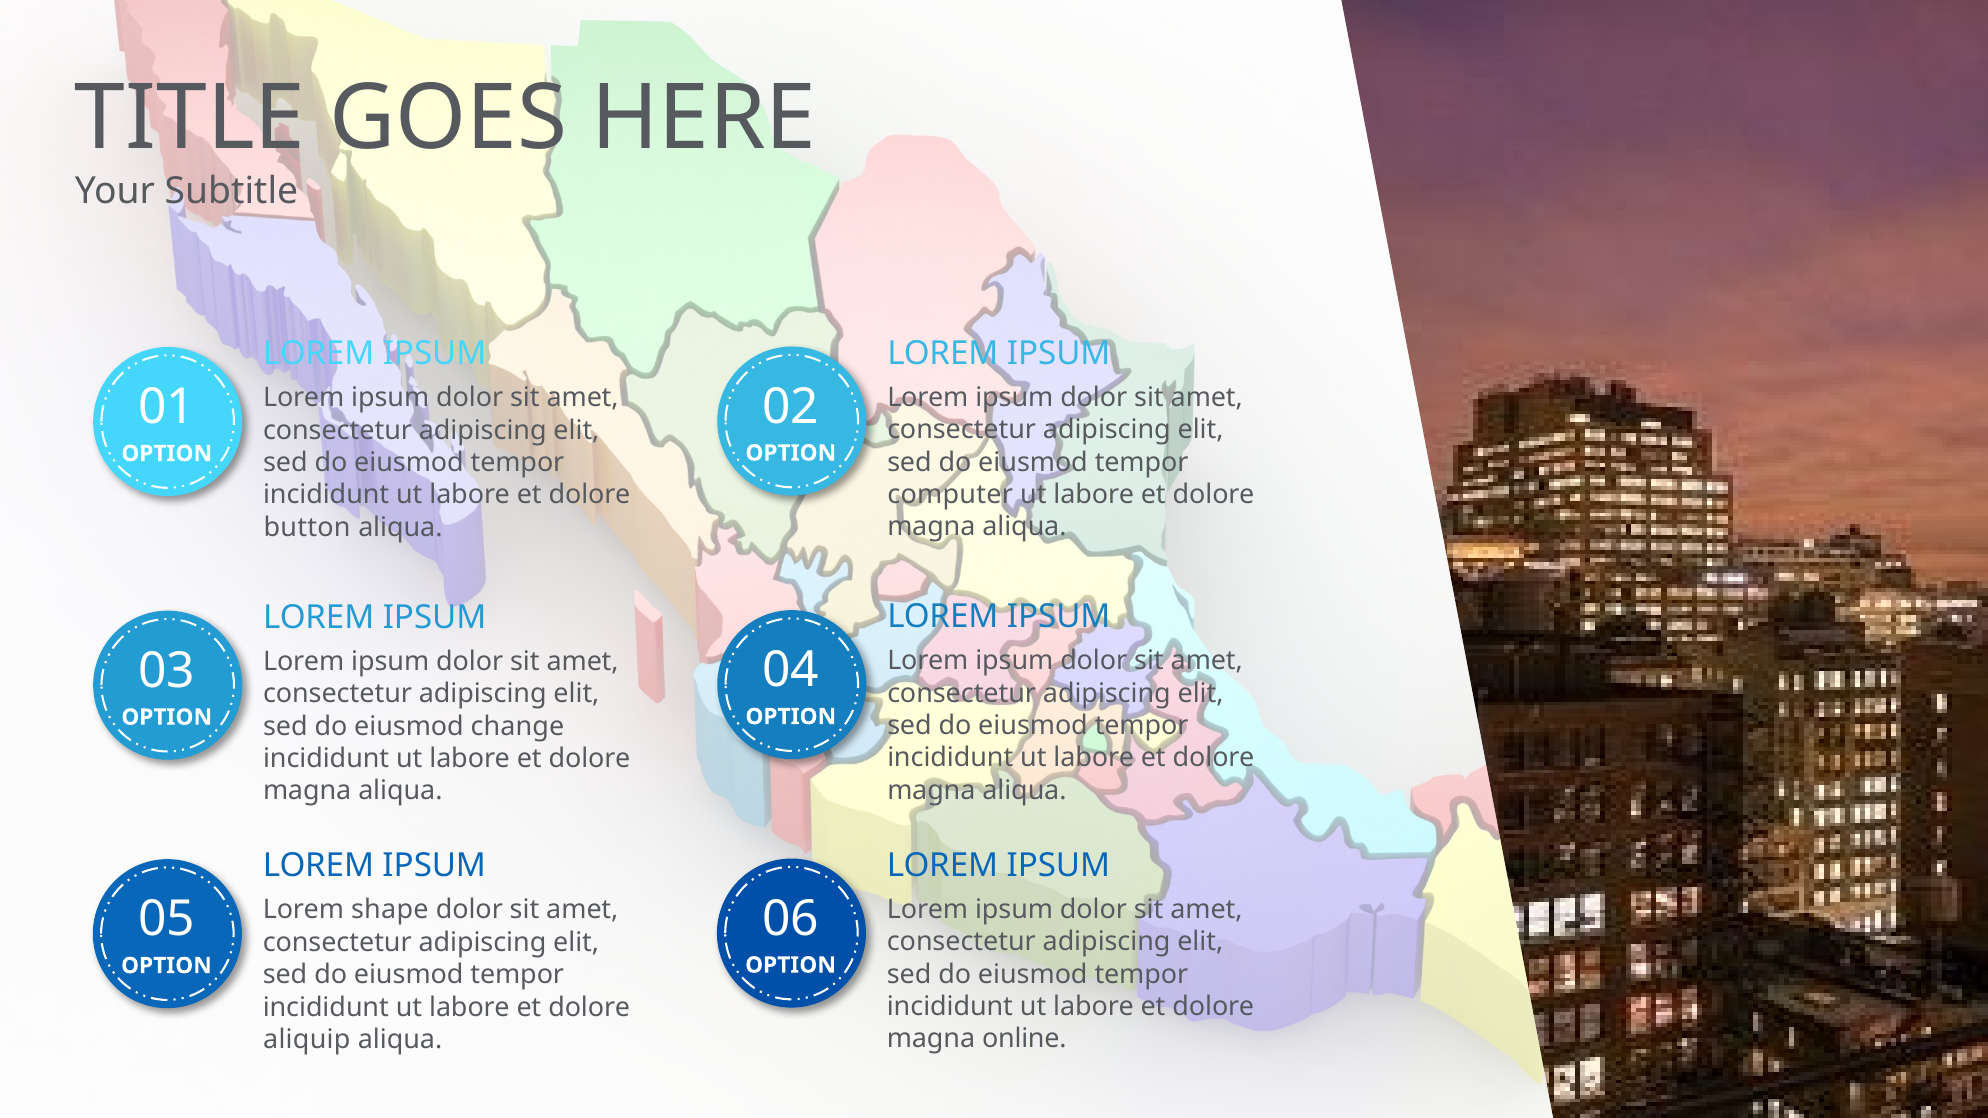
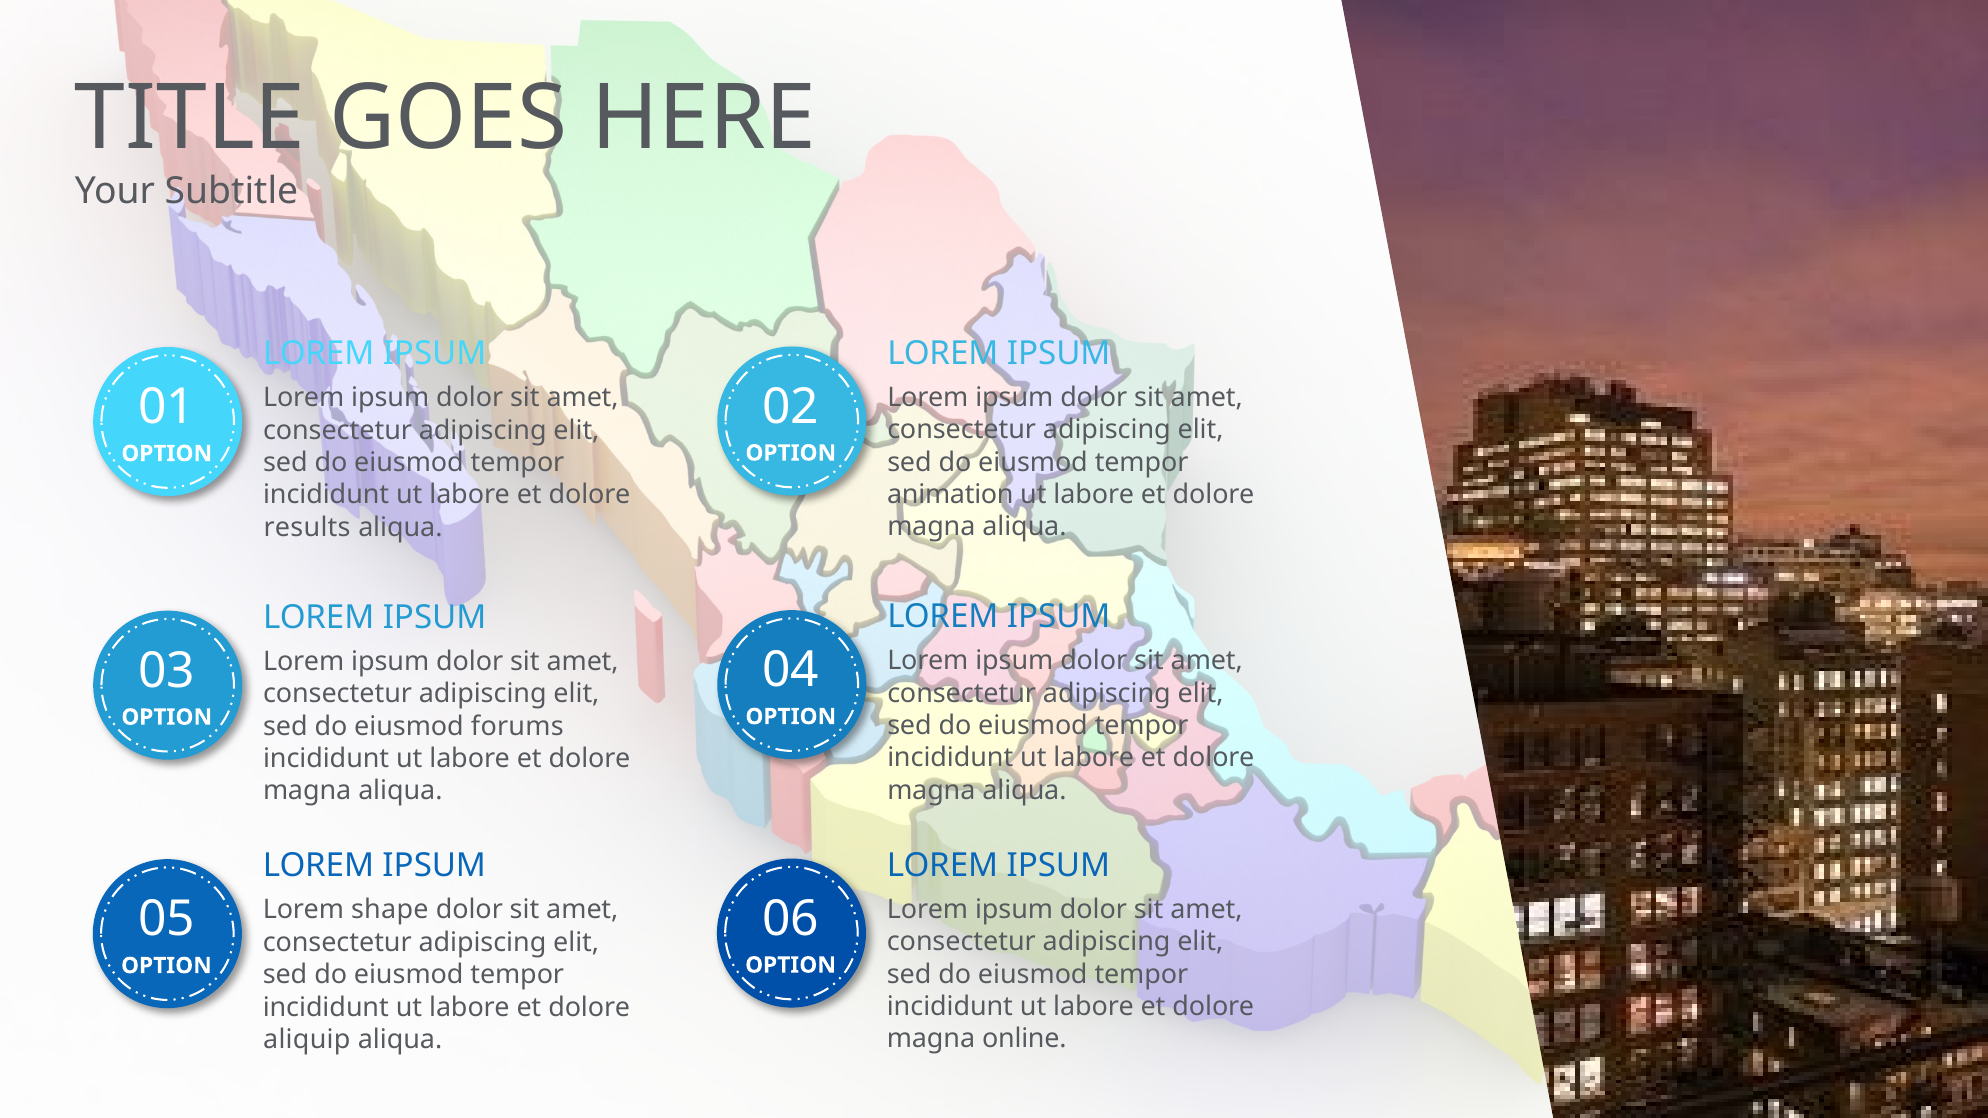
computer: computer -> animation (950, 495)
button: button -> results (307, 528)
change: change -> forums (517, 727)
